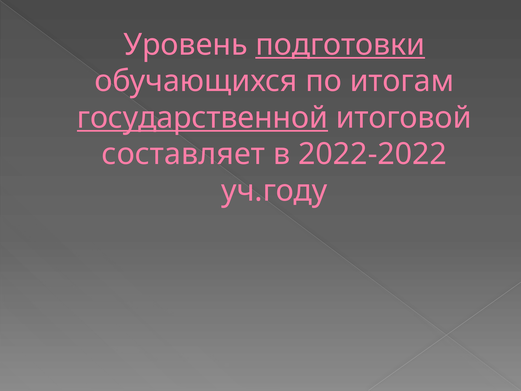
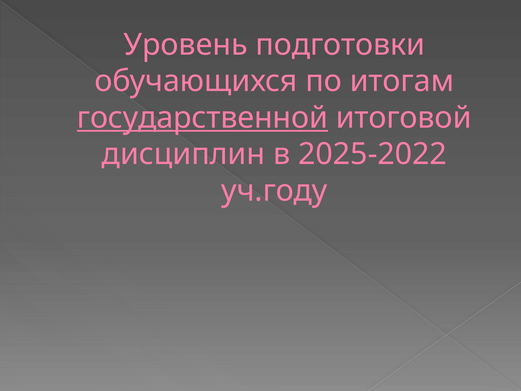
подготовки underline: present -> none (340, 45)
составляет: составляет -> дисциплин (183, 154)
2022-2022: 2022-2022 -> 2025-2022 (373, 154)
